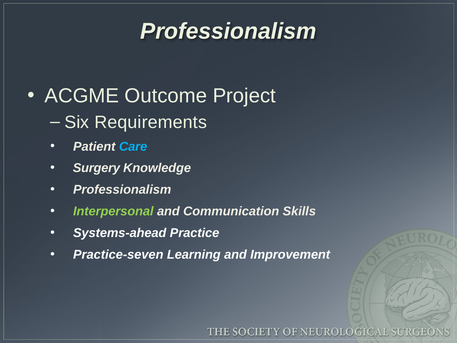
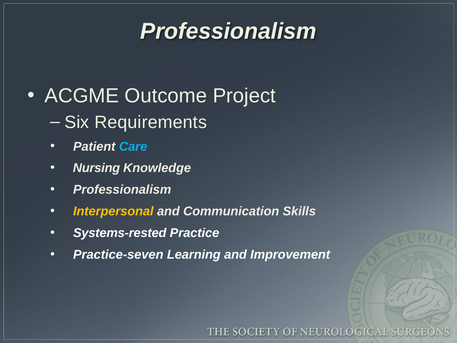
Surgery: Surgery -> Nursing (96, 168)
Interpersonal colour: light green -> yellow (113, 211)
Systems-ahead: Systems-ahead -> Systems-rested (120, 233)
